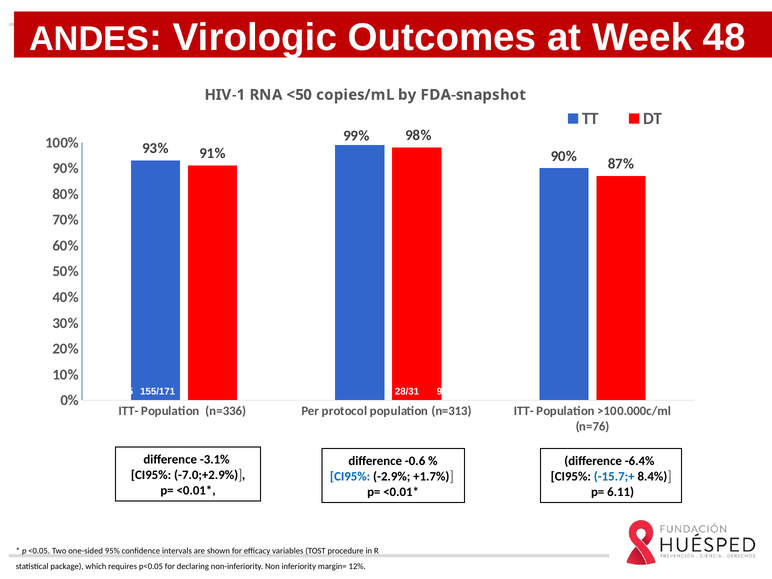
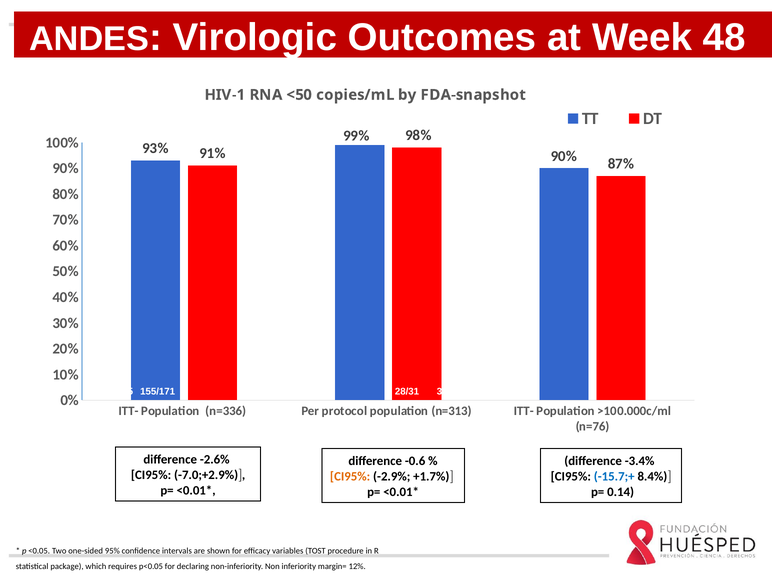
99/45: 99/45 -> 35/45 (449, 391)
-3.1%: -3.1% -> -2.6% (215, 460)
-6.4%: -6.4% -> -3.4% (640, 461)
CI95% colour: blue -> orange (350, 476)
6.11: 6.11 -> 0.14 (621, 492)
